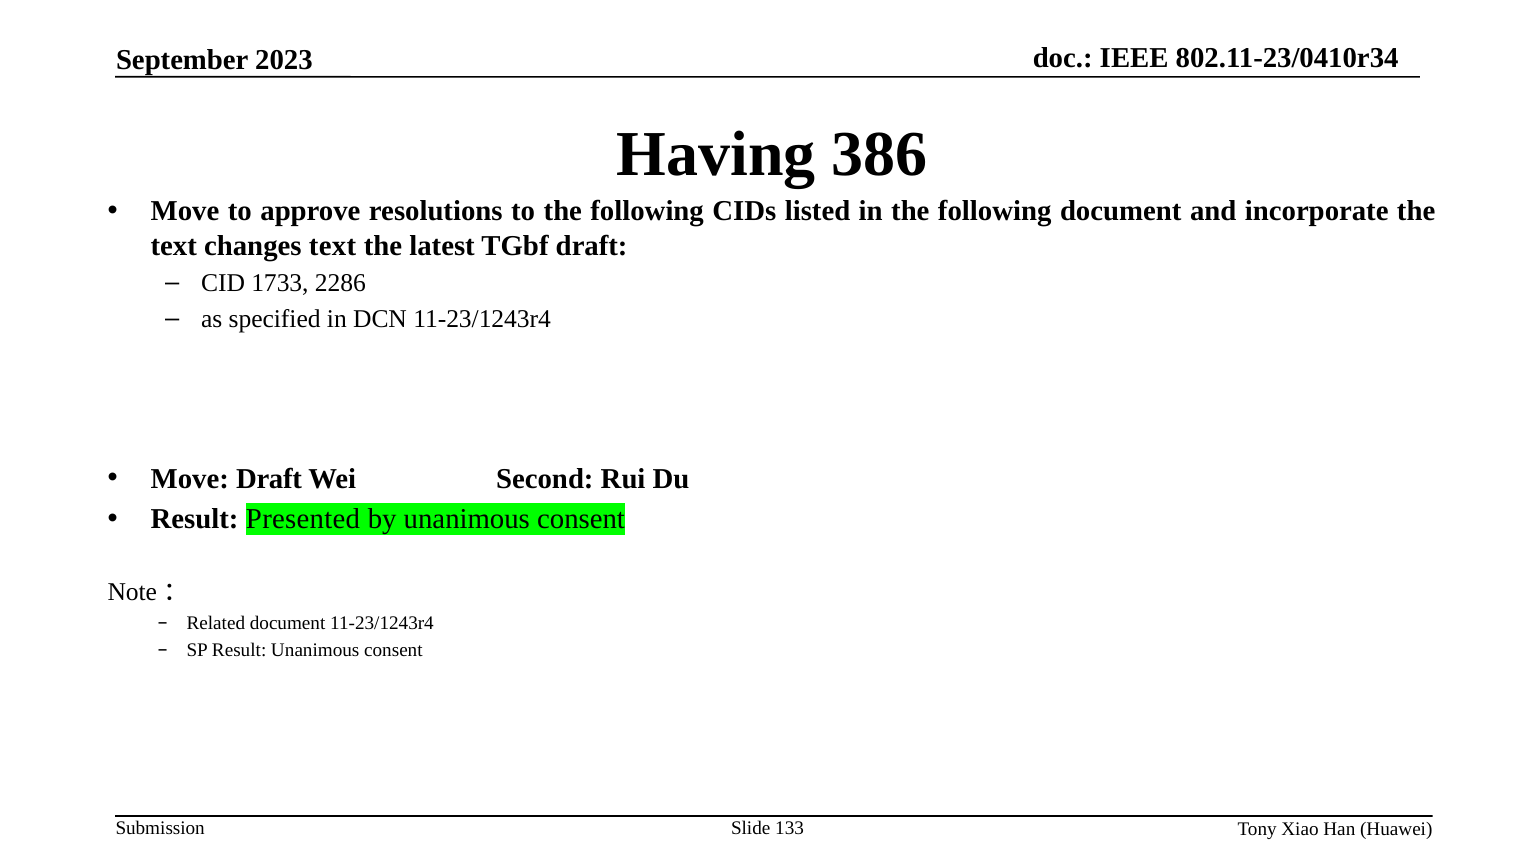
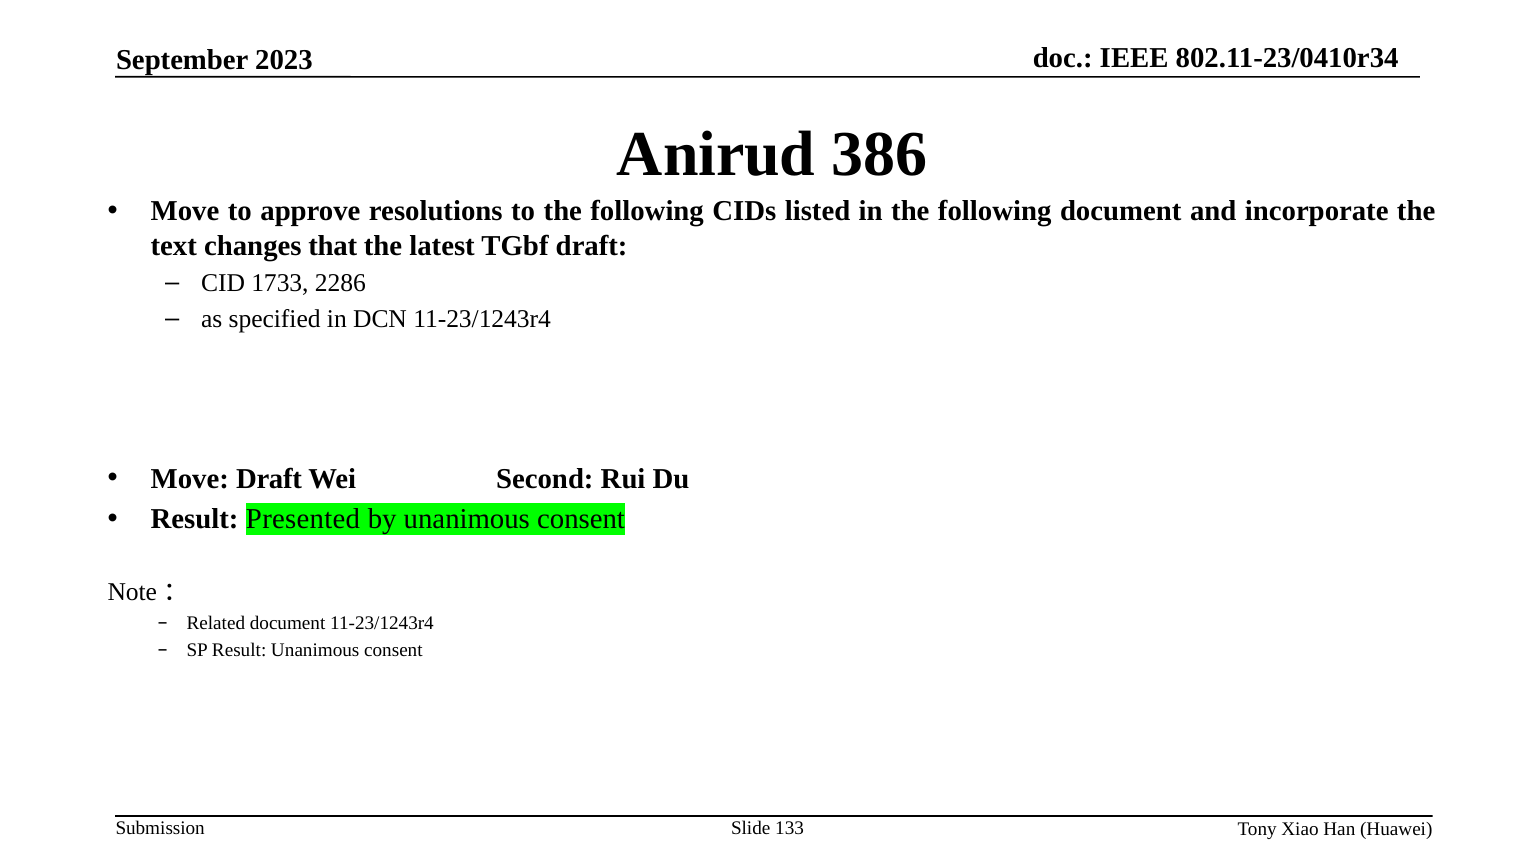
Having: Having -> Anirud (716, 154)
changes text: text -> that (333, 246)
